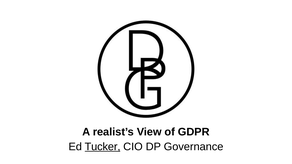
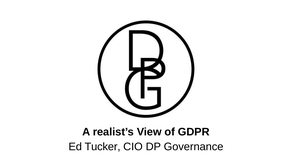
Tucker underline: present -> none (103, 147)
